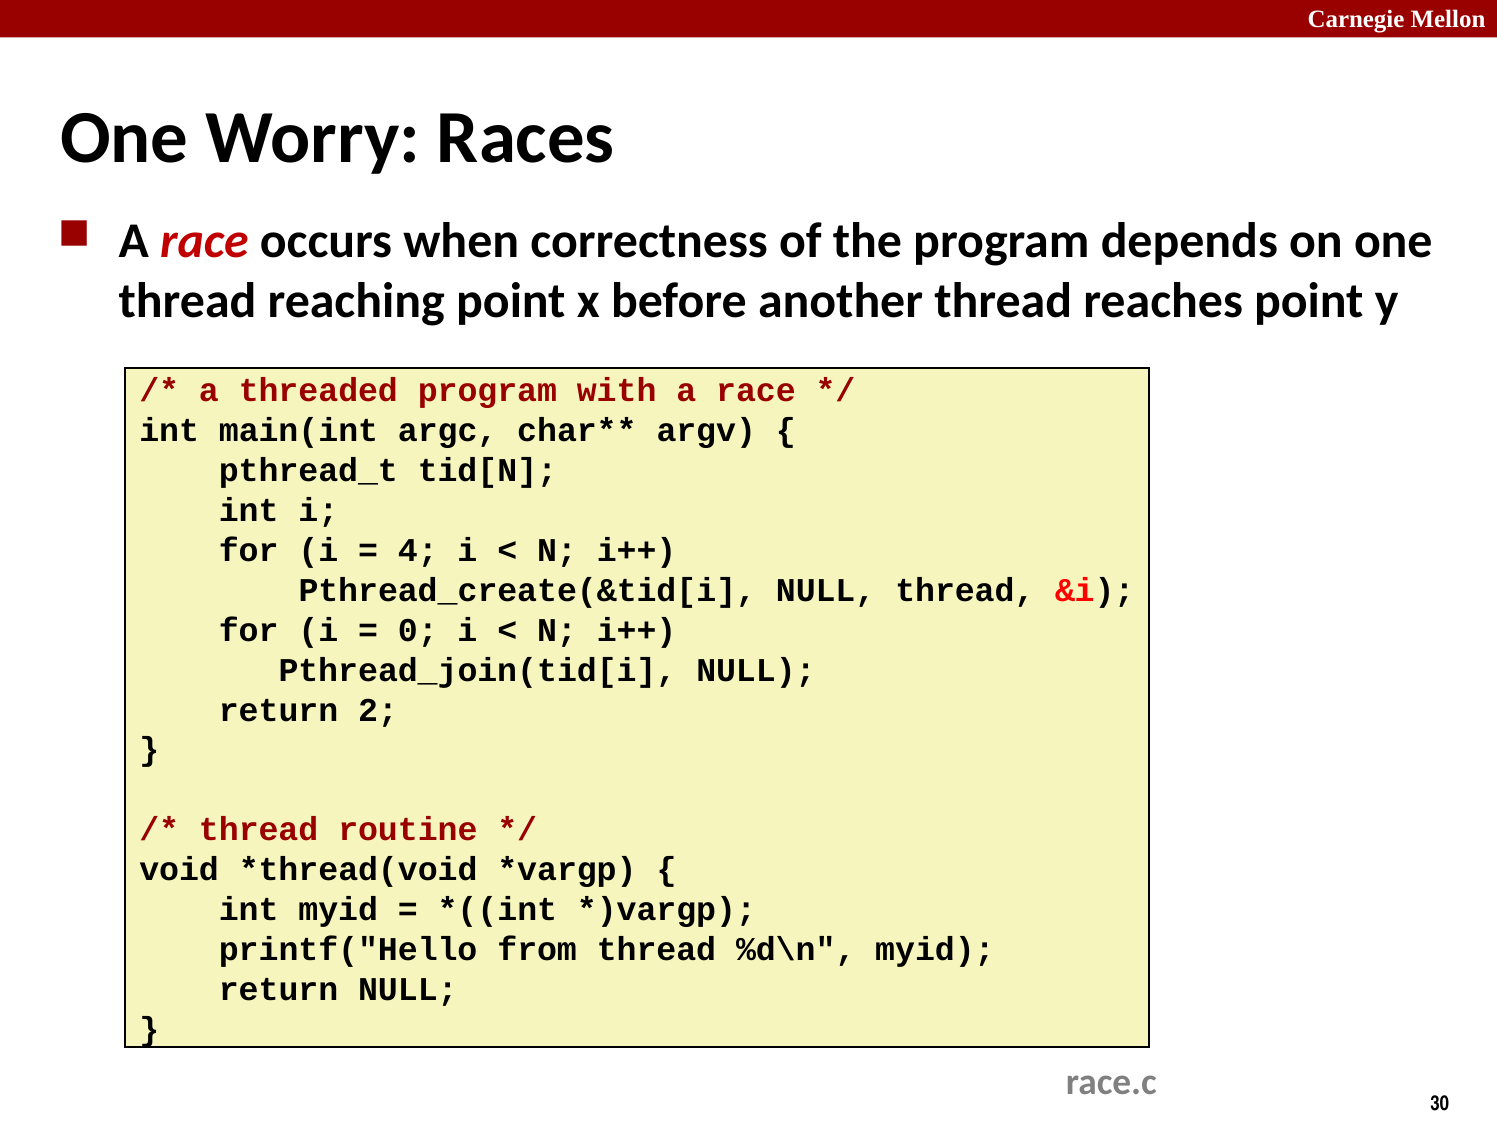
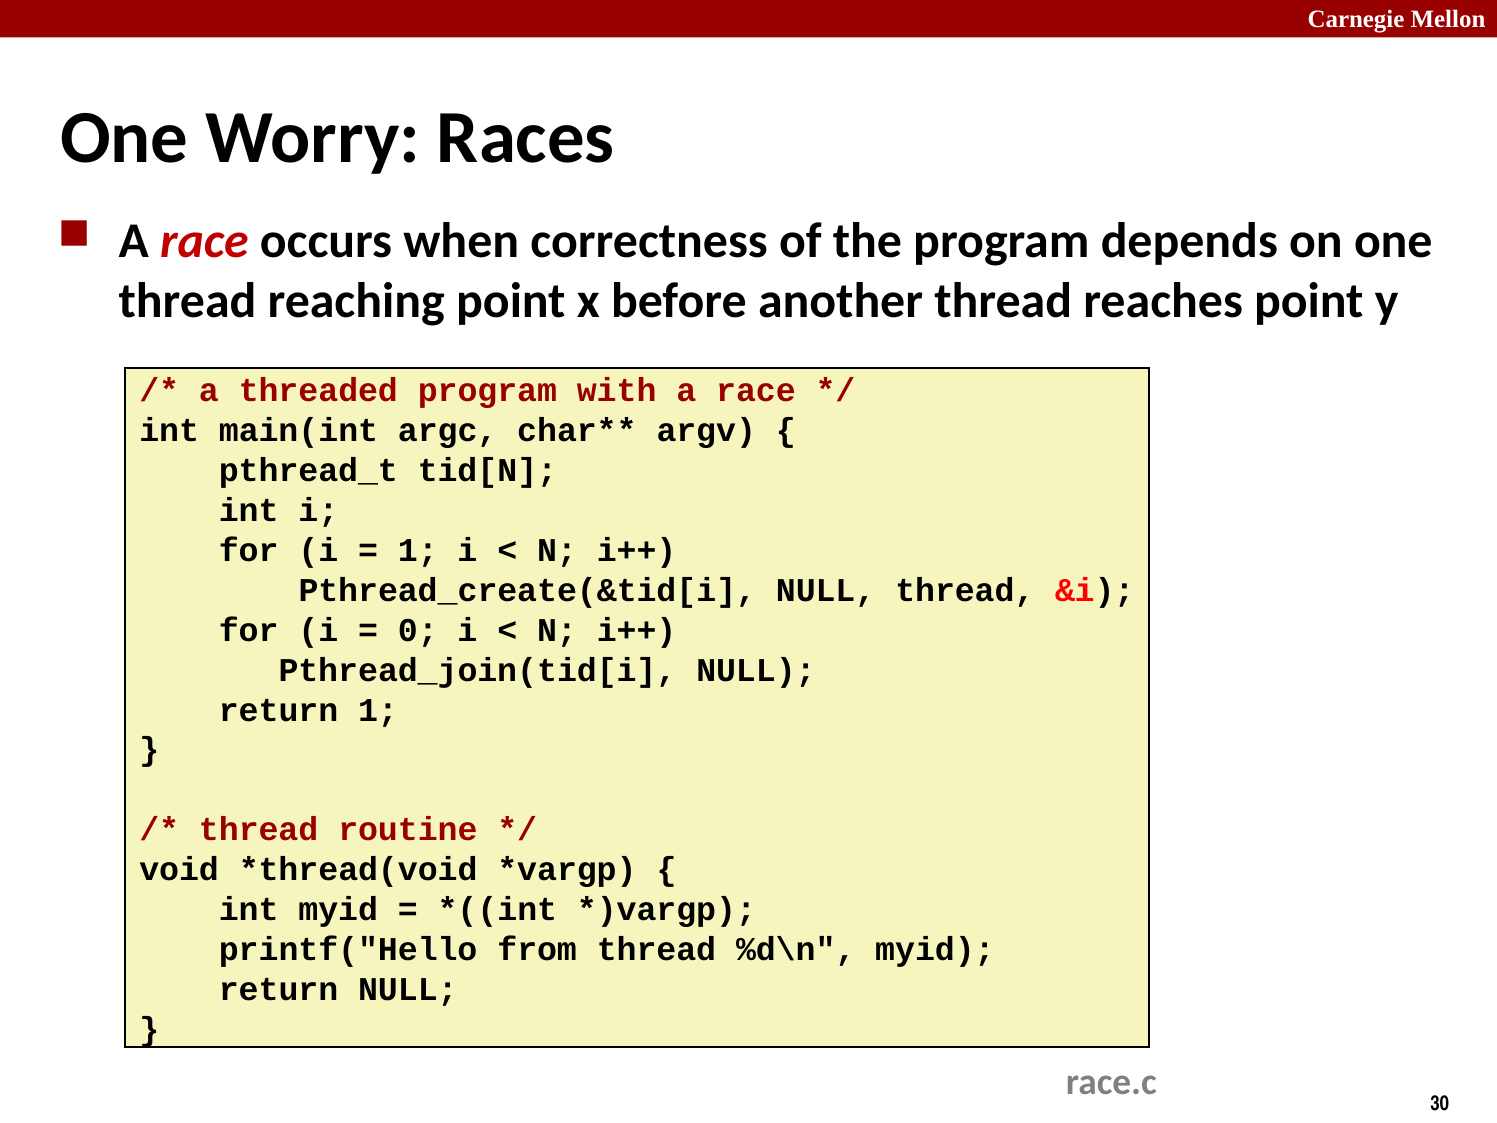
4: 4 -> 1 (418, 550)
return 2: 2 -> 1 (378, 710)
